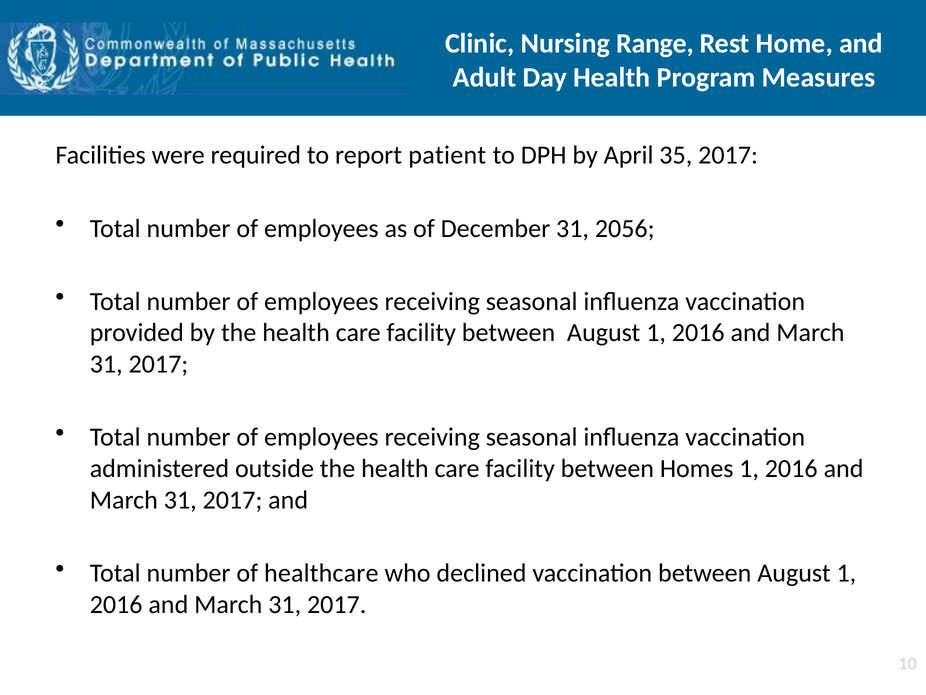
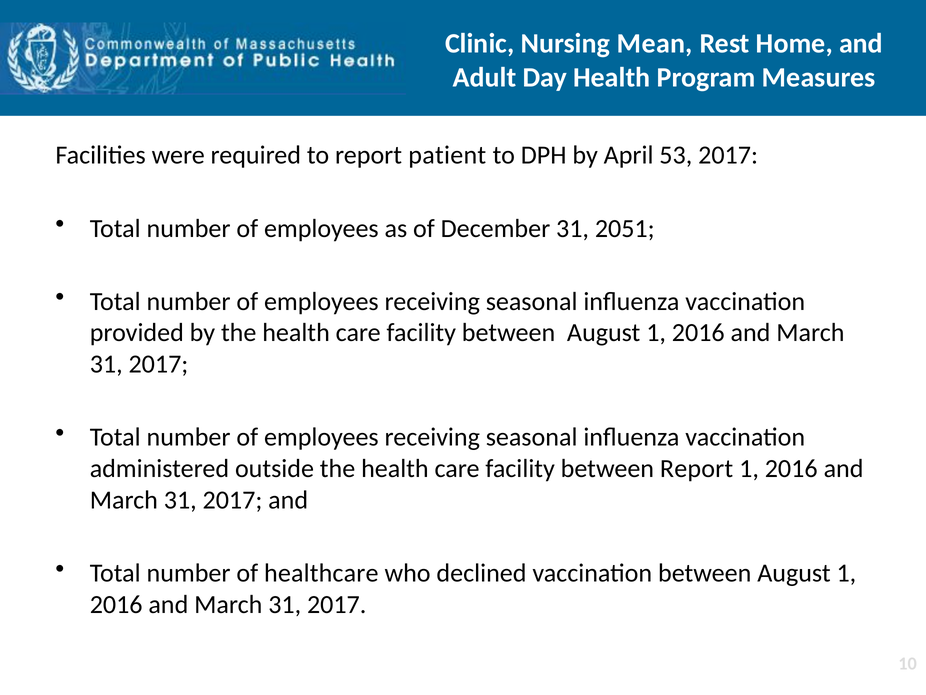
Range: Range -> Mean (655, 44)
35: 35 -> 53 (676, 155)
2056: 2056 -> 2051 (625, 228)
between Homes: Homes -> Report (697, 468)
